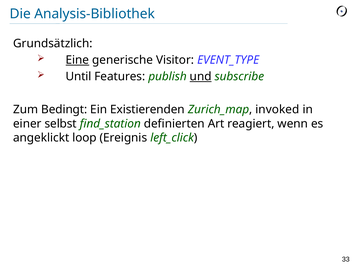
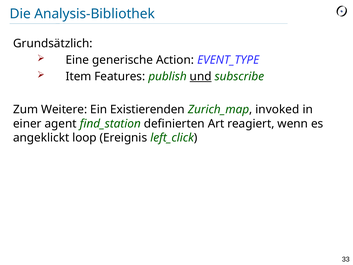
Eine underline: present -> none (77, 60)
Visitor: Visitor -> Action (175, 60)
Until: Until -> Item (79, 76)
Bedingt: Bedingt -> Weitere (64, 109)
selbst: selbst -> agent (61, 124)
